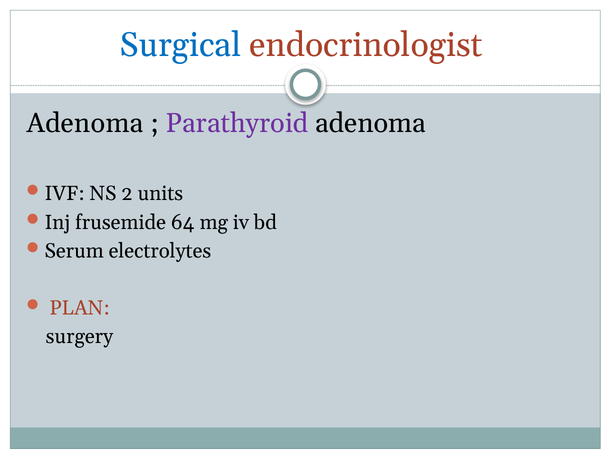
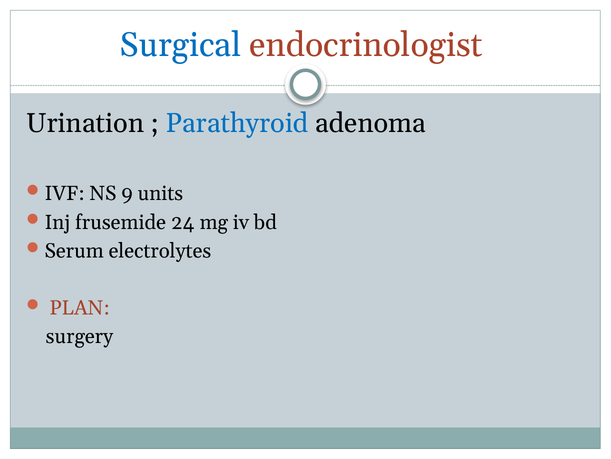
Adenoma: Adenoma -> Urination (85, 123)
Parathyroid colour: purple -> blue (237, 123)
2: 2 -> 9 (127, 193)
64: 64 -> 24 (183, 222)
